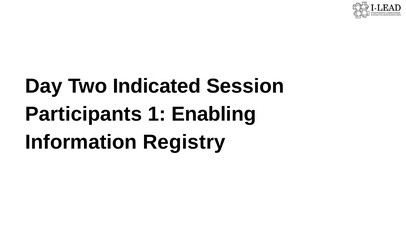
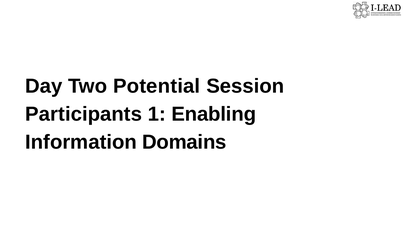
Indicated: Indicated -> Potential (157, 86)
Registry: Registry -> Domains (184, 142)
